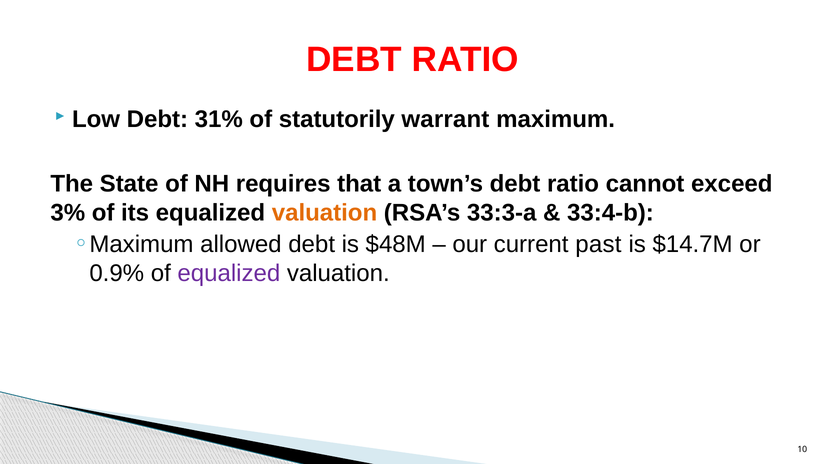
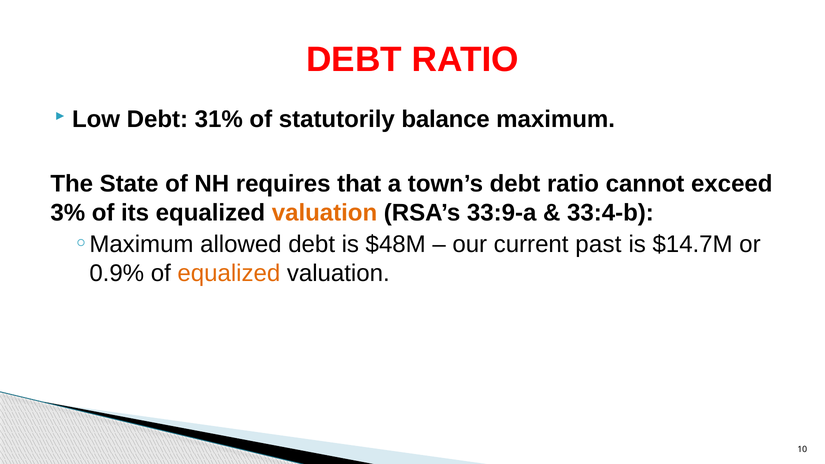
warrant: warrant -> balance (446, 119)
33:3-a: 33:3-a -> 33:9-a (502, 213)
equalized colour: purple -> orange (229, 273)
